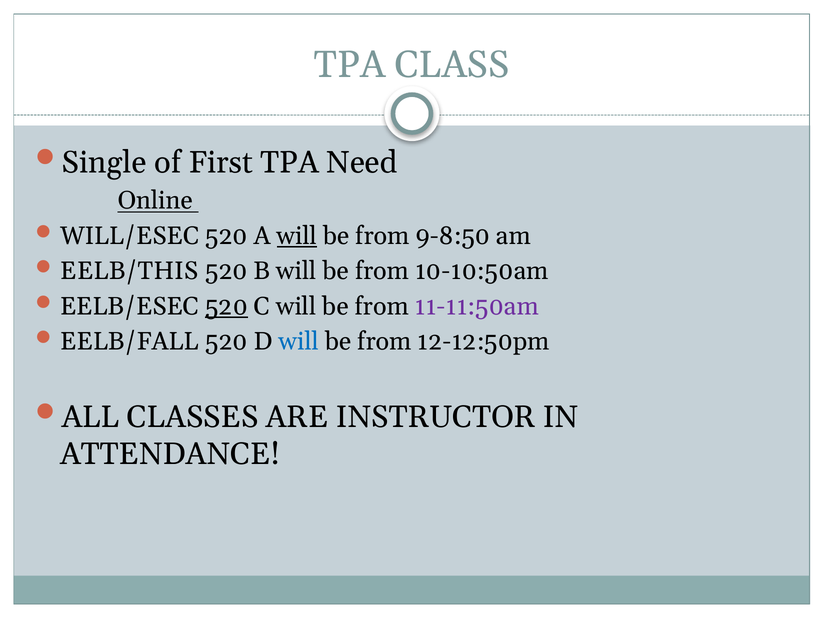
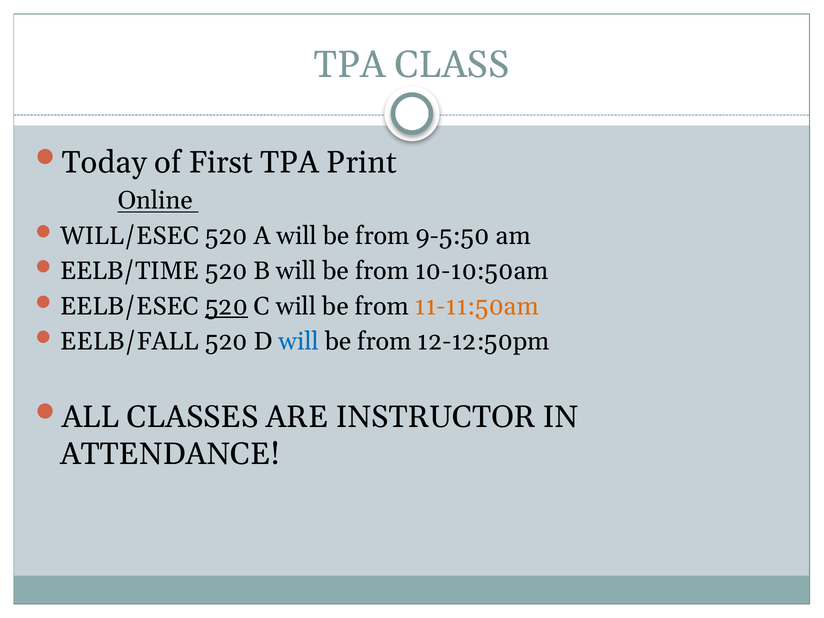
Single: Single -> Today (104, 162)
Need: Need -> Print (362, 162)
will underline: present -> none (297, 236)
9-8:50: 9-8:50 -> 9-5:50 (453, 236)
EELB/THIS: EELB/THIS -> EELB/TIME (130, 271)
11-11:50am colour: purple -> orange (477, 306)
